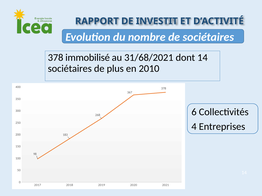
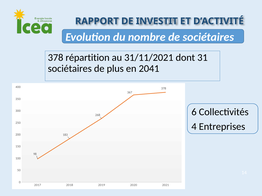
immobilisé: immobilisé -> répartition (88, 58)
31/68/2021: 31/68/2021 -> 31/11/2021 (149, 58)
dont 14: 14 -> 31 (203, 58)
2010: 2010 -> 2041 (149, 69)
